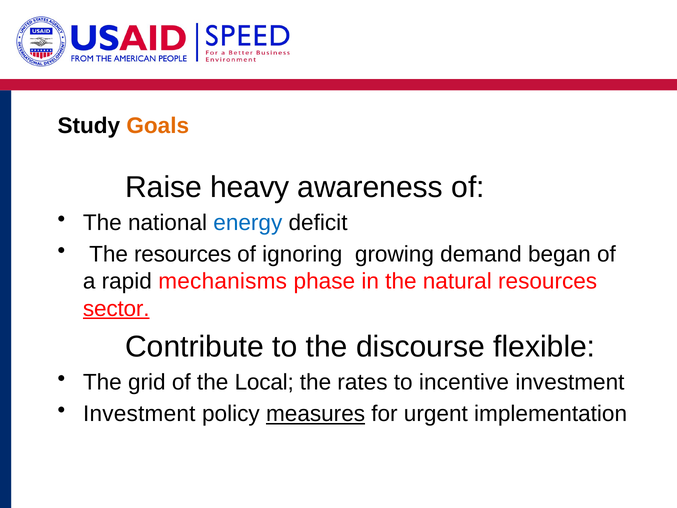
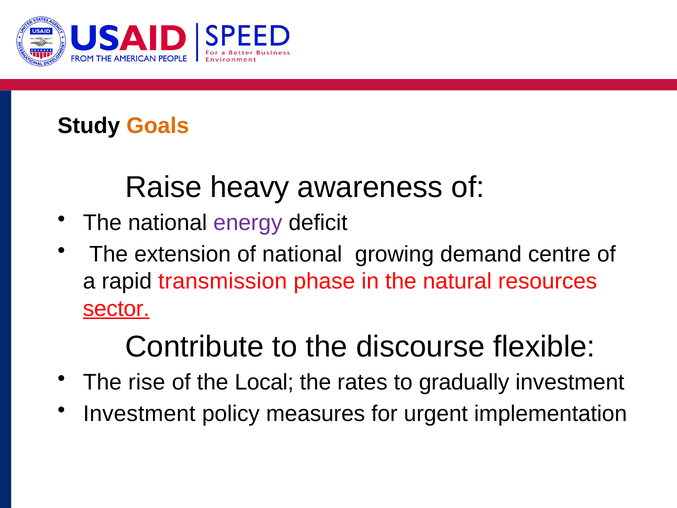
energy colour: blue -> purple (248, 223)
The resources: resources -> extension (183, 254)
of ignoring: ignoring -> national (302, 254)
began: began -> centre (559, 254)
mechanisms: mechanisms -> transmission (223, 281)
grid: grid -> rise (147, 382)
incentive: incentive -> gradually (464, 382)
measures underline: present -> none (316, 414)
